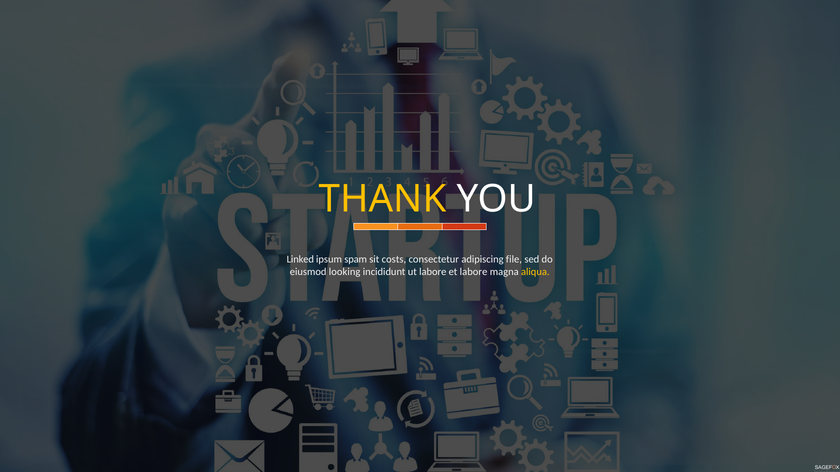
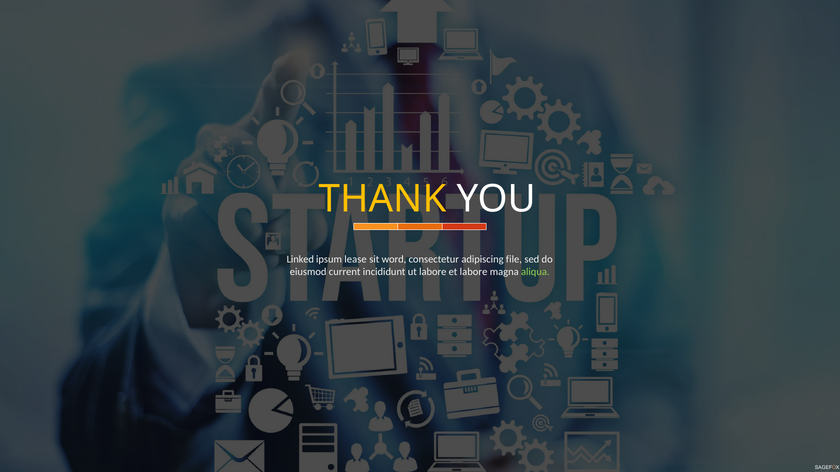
spam: spam -> lease (356, 259)
costs: costs -> word (394, 259)
looking: looking -> current (345, 272)
aliqua colour: yellow -> light green (535, 272)
